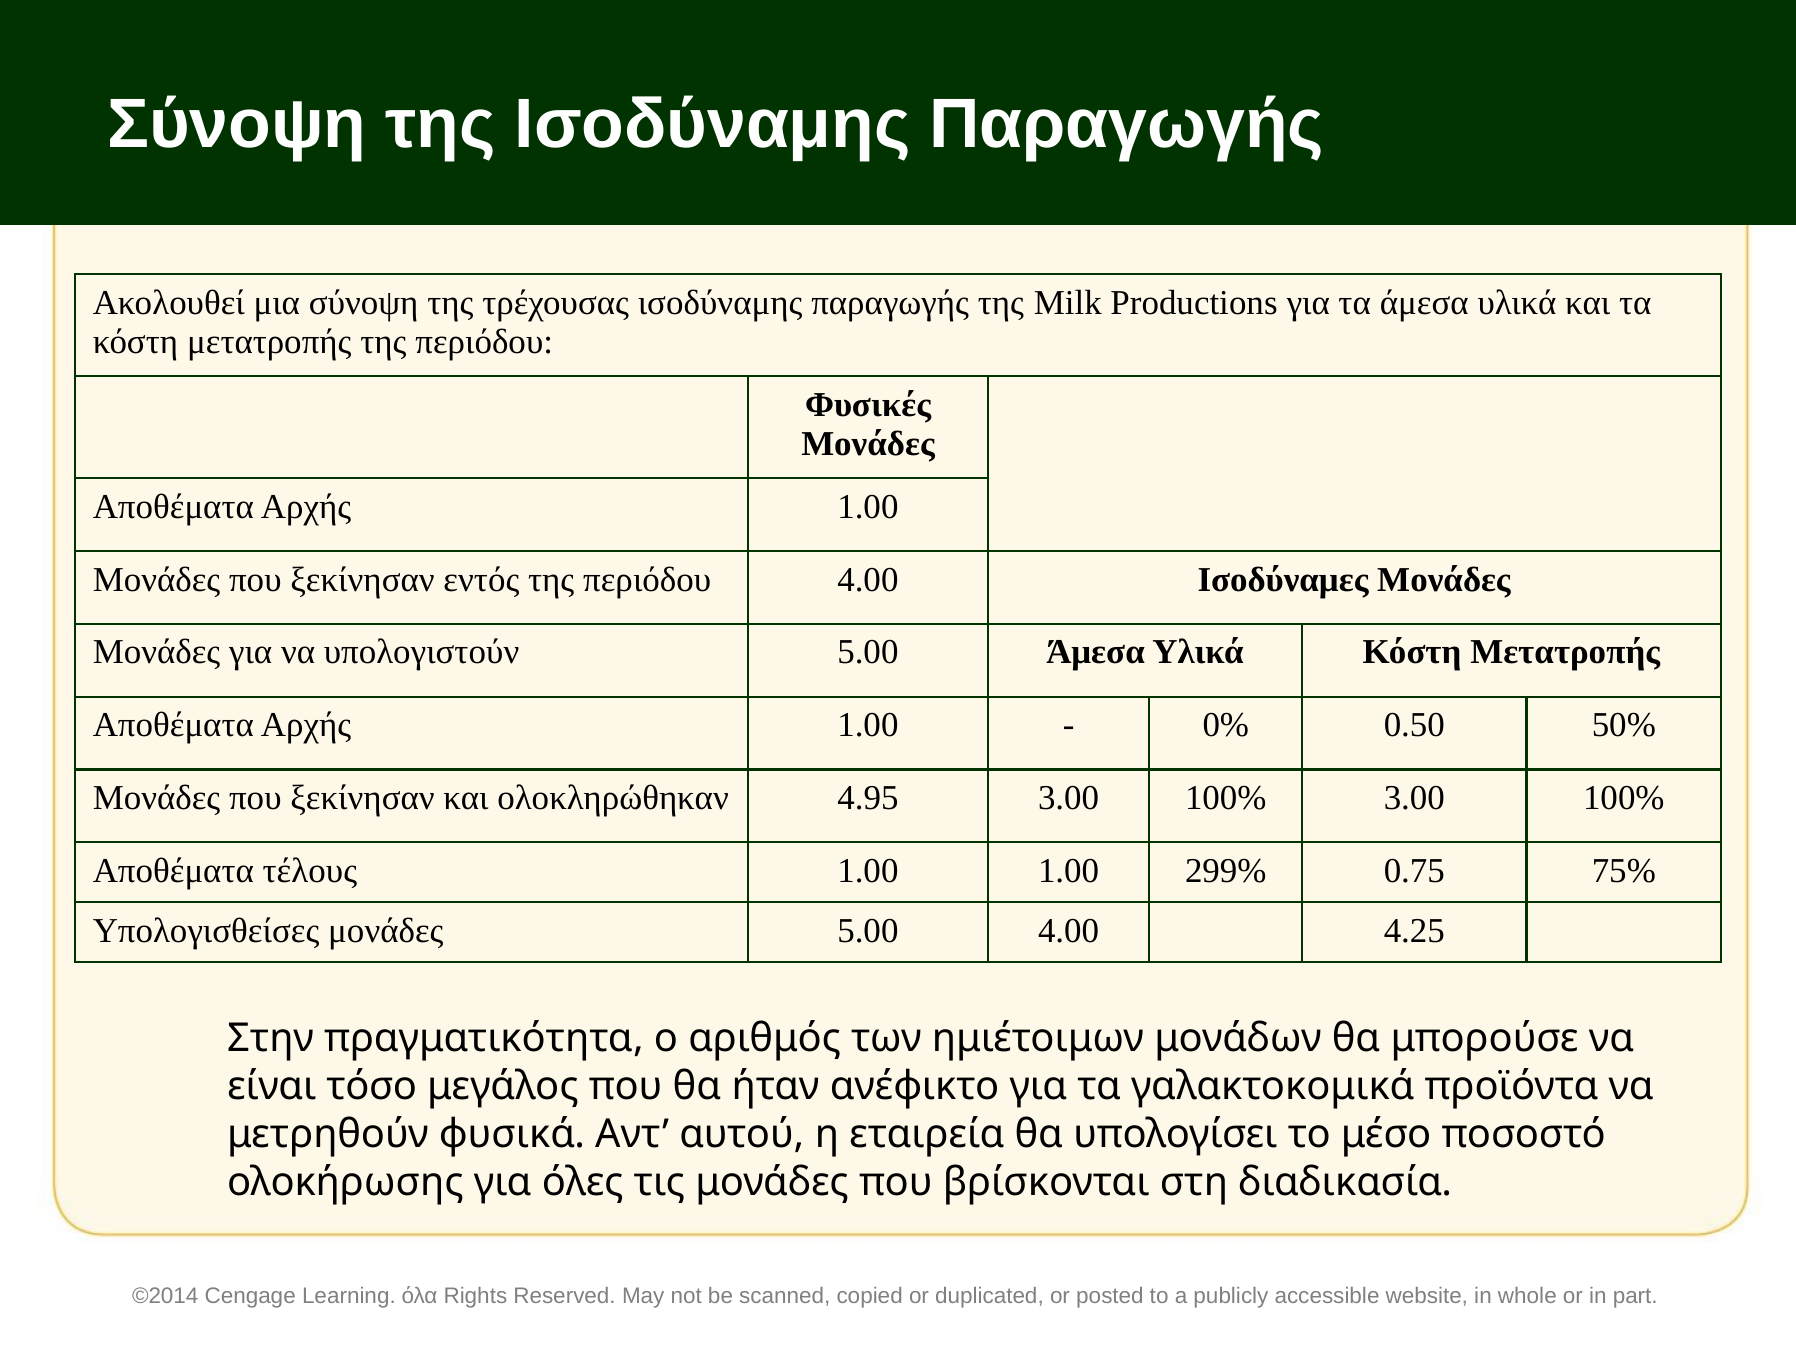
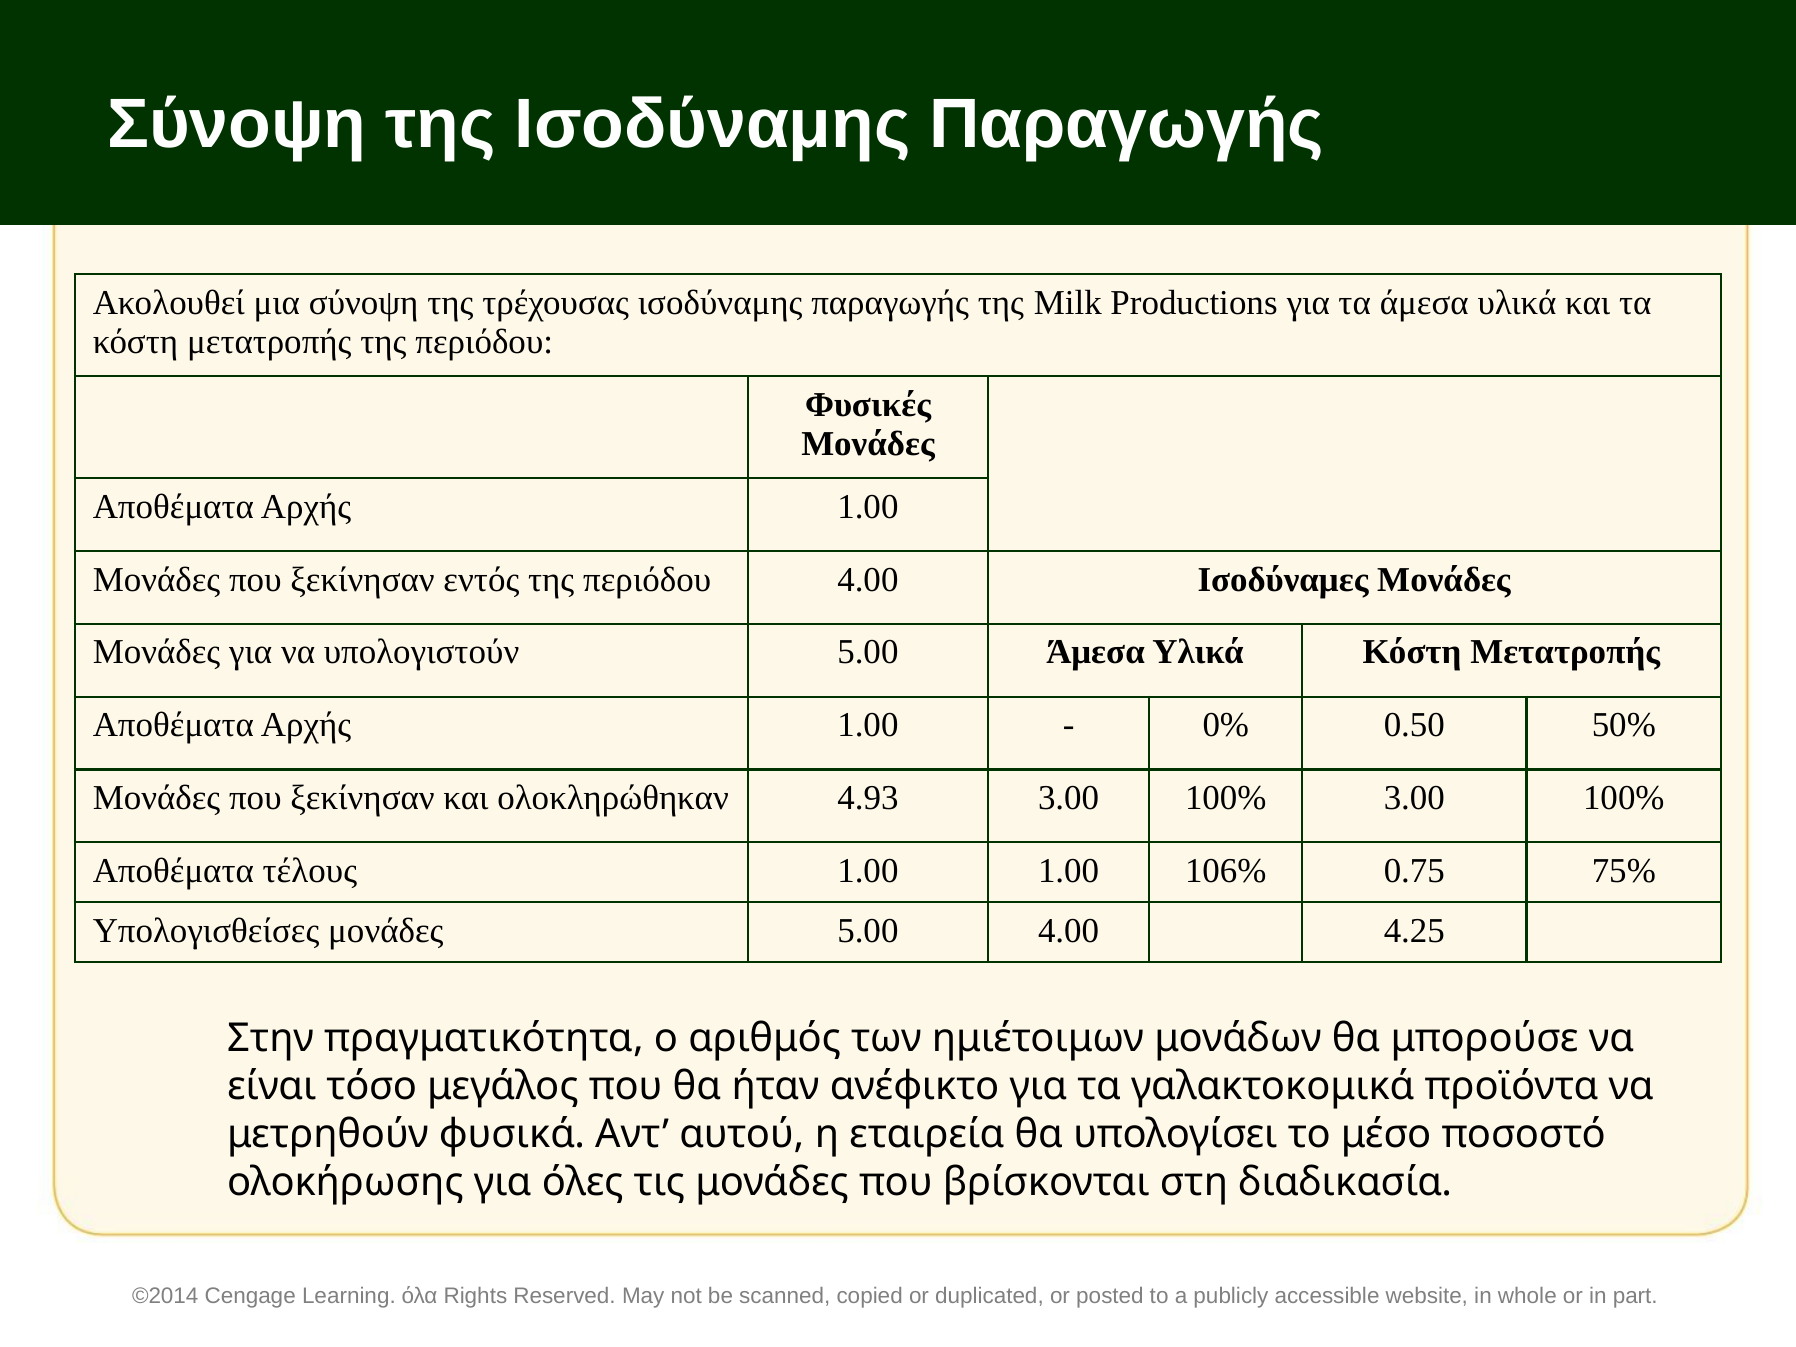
4.95: 4.95 -> 4.93 (868, 798)
299%: 299% -> 106% (1226, 871)
